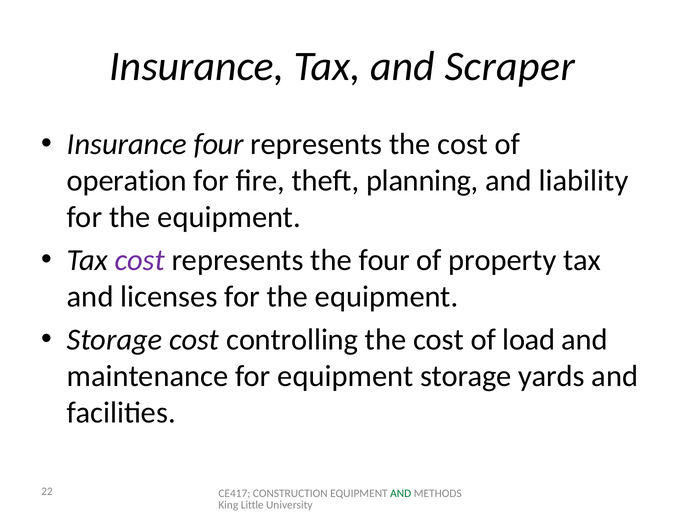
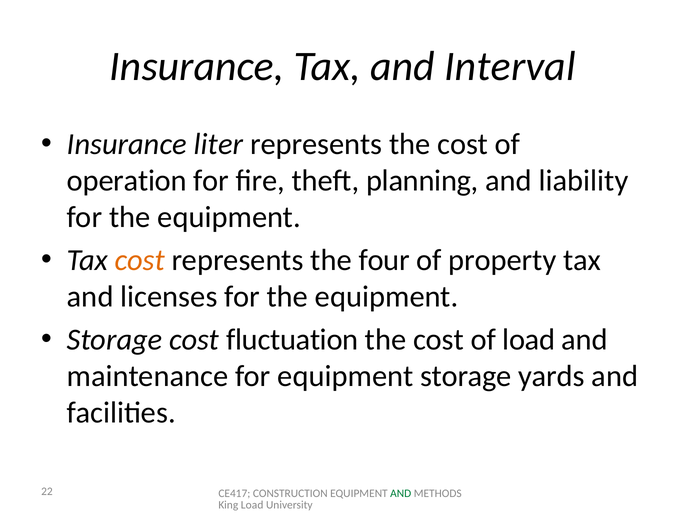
Scraper: Scraper -> Interval (510, 66)
Insurance four: four -> liter (218, 144)
cost colour: purple -> orange (140, 260)
controlling: controlling -> fluctuation (292, 339)
King Little: Little -> Load (252, 504)
